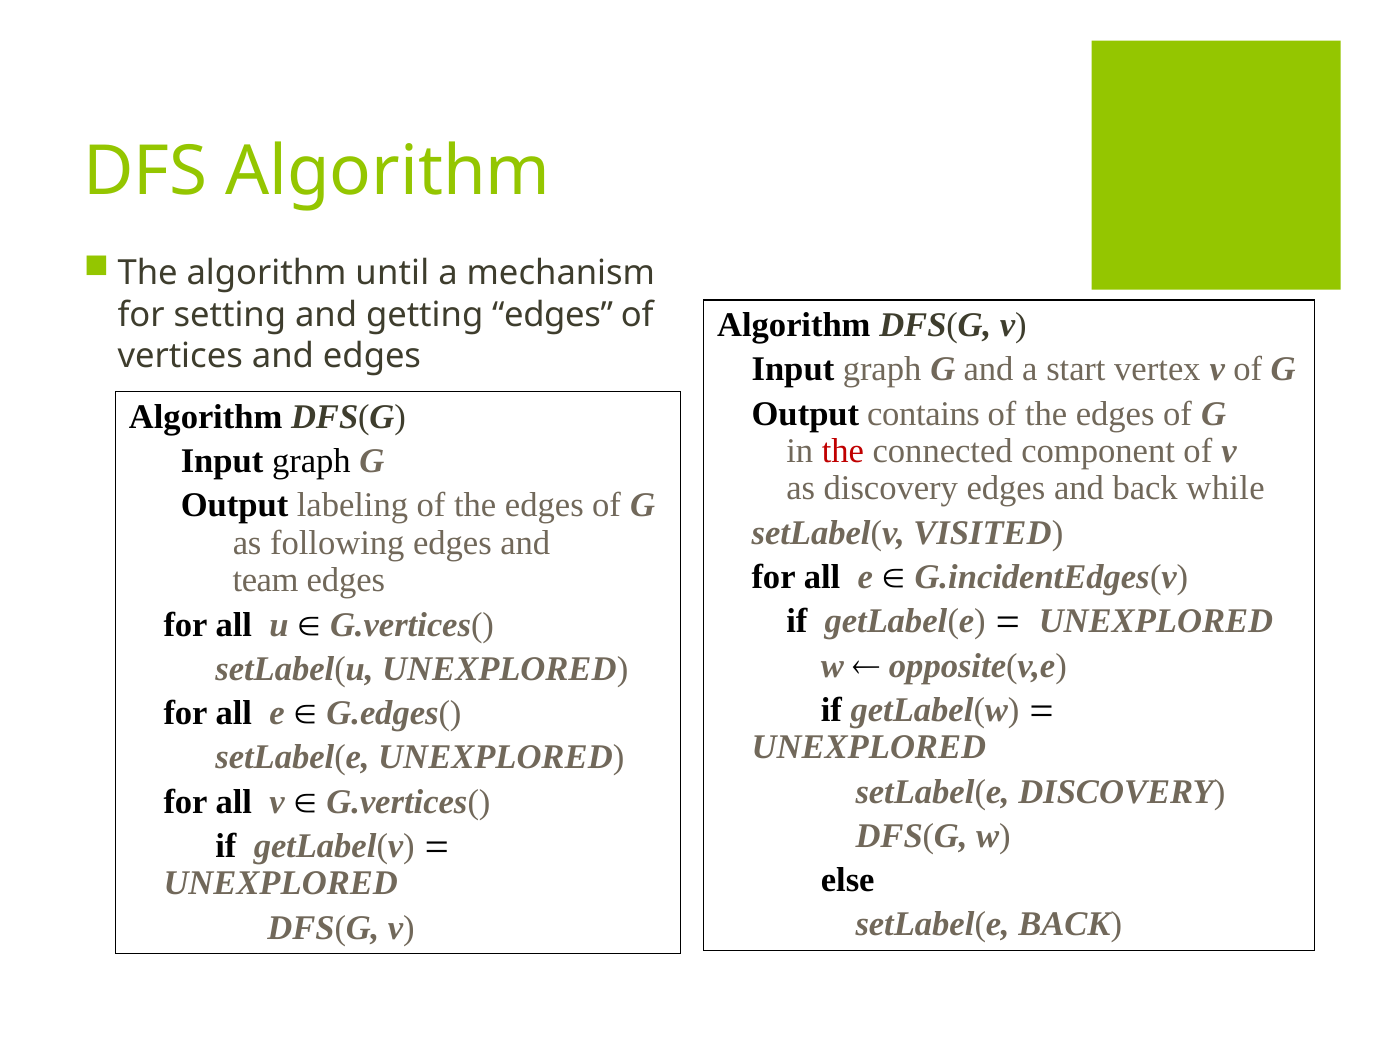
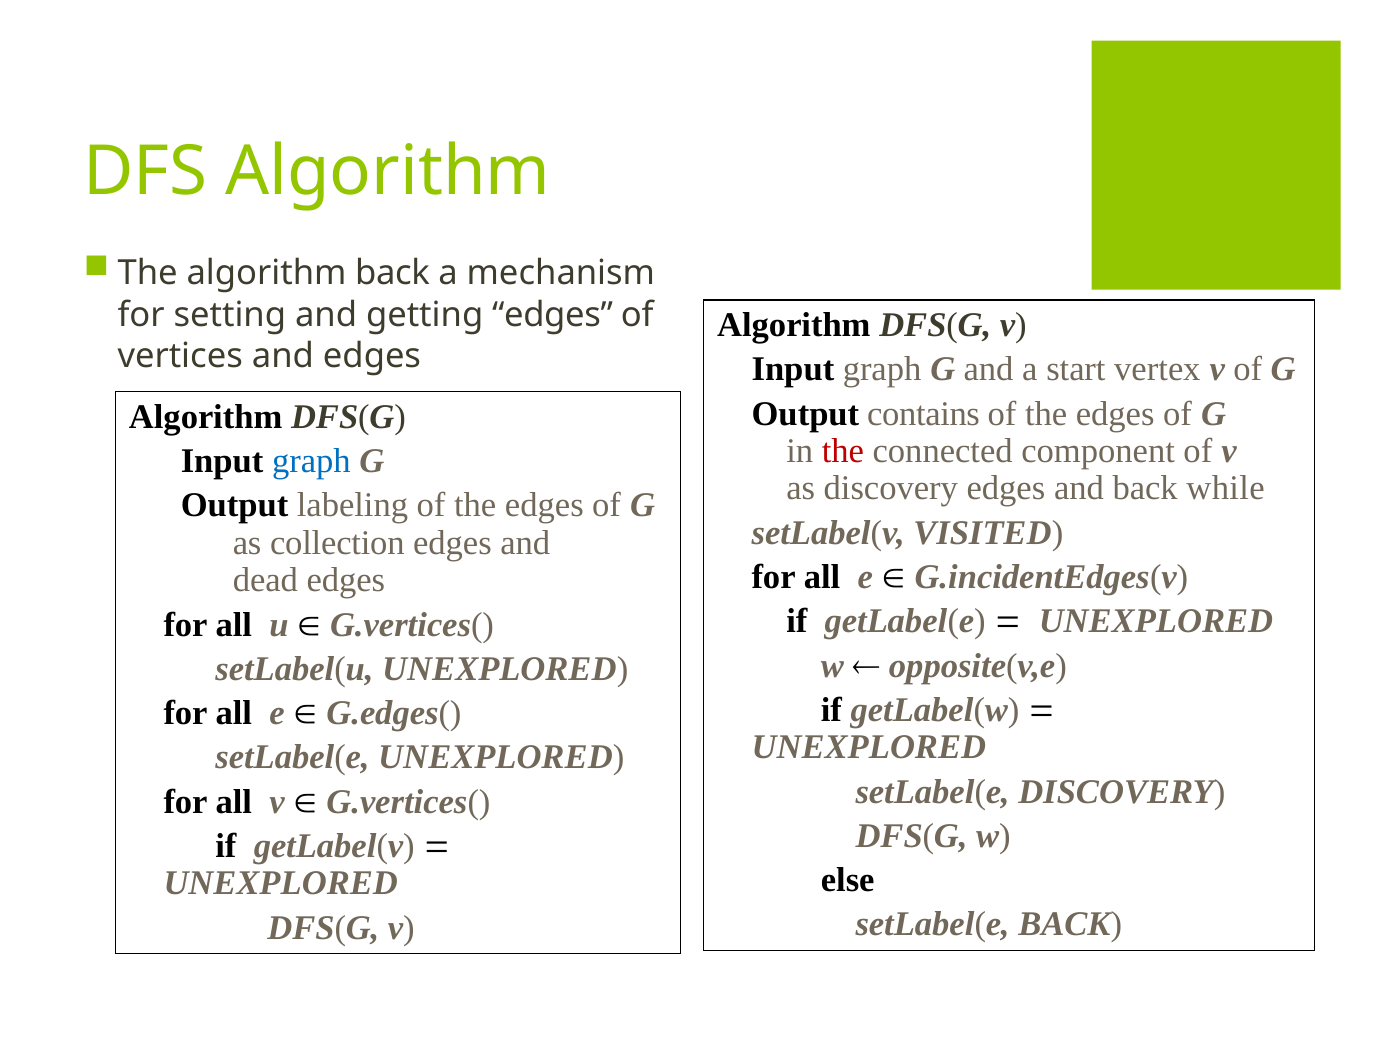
algorithm until: until -> back (393, 273)
graph colour: black -> blue (311, 461)
following: following -> collection (337, 543)
team: team -> dead (265, 580)
